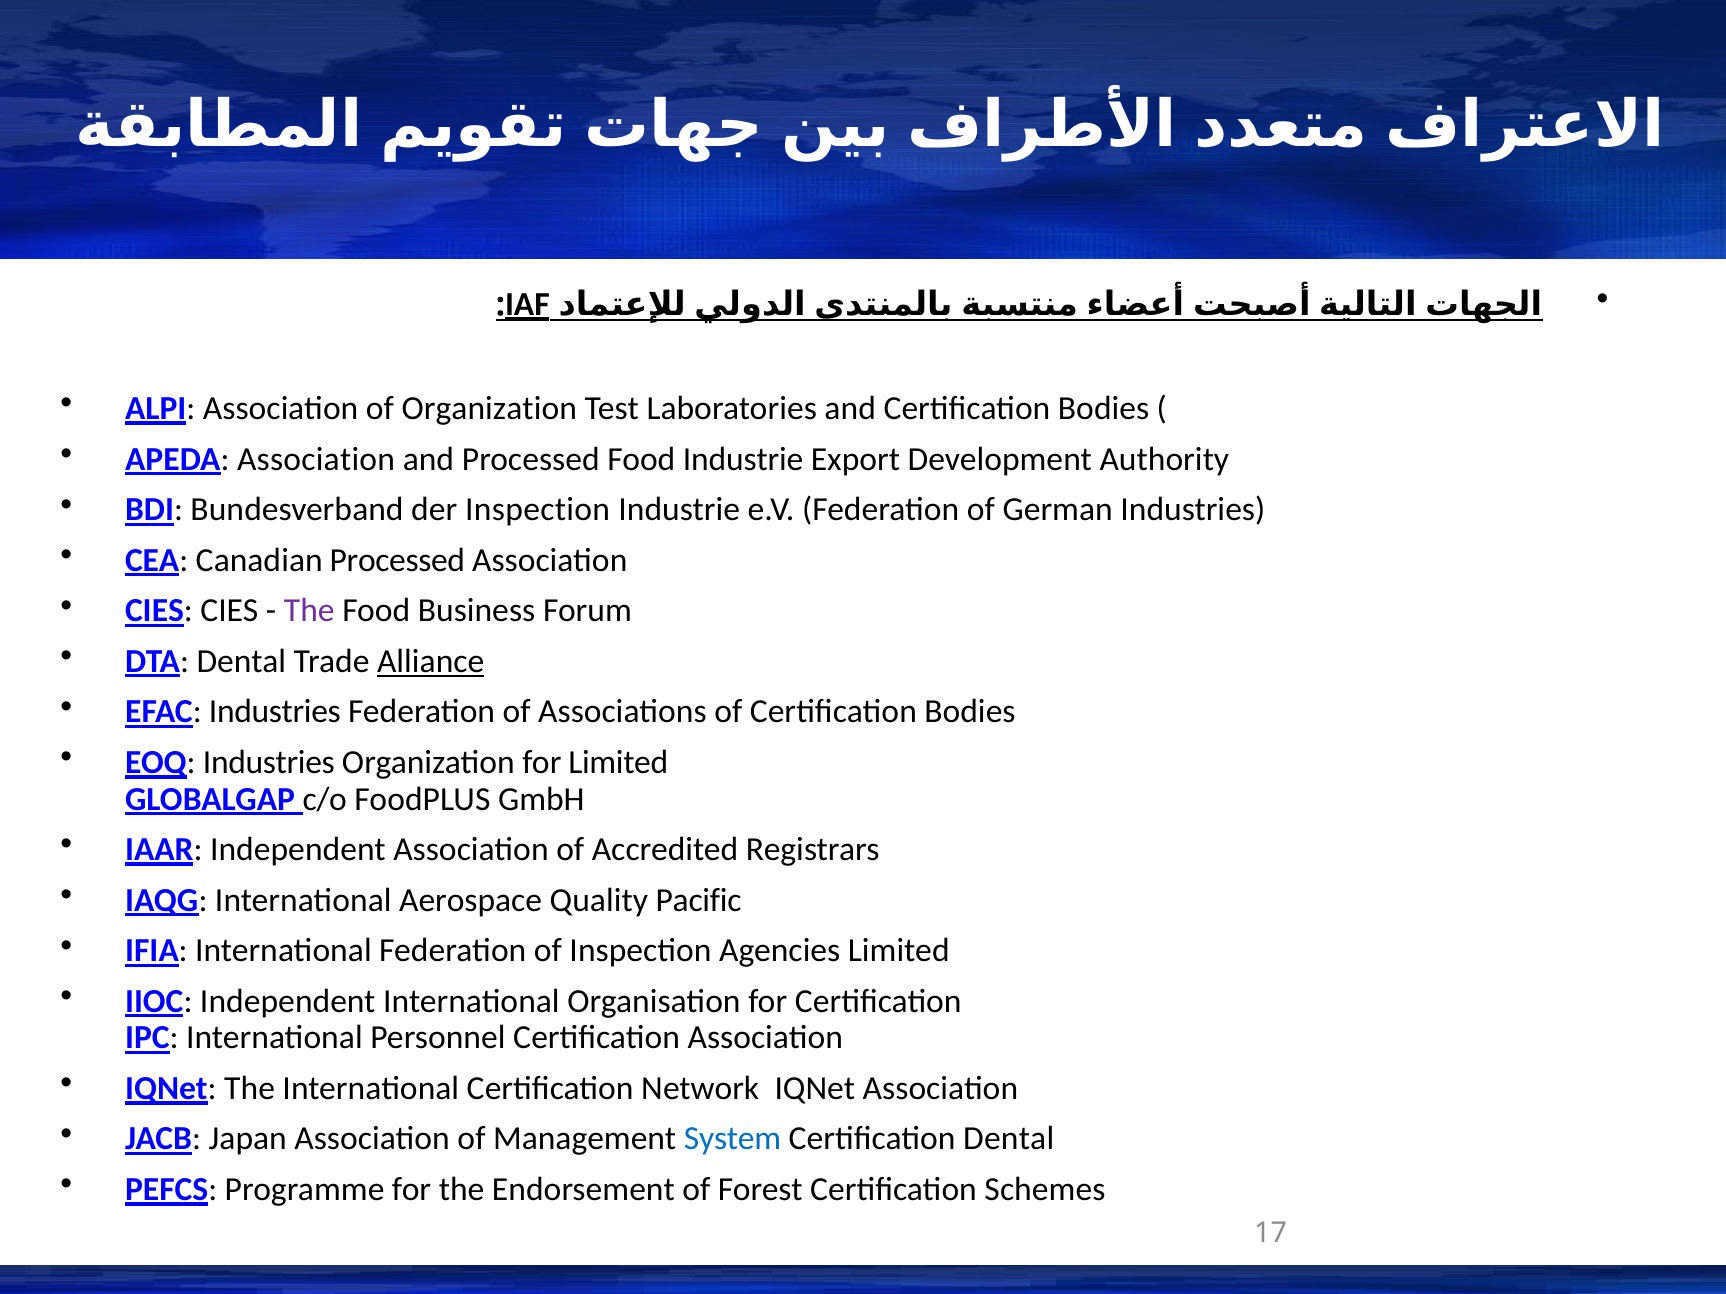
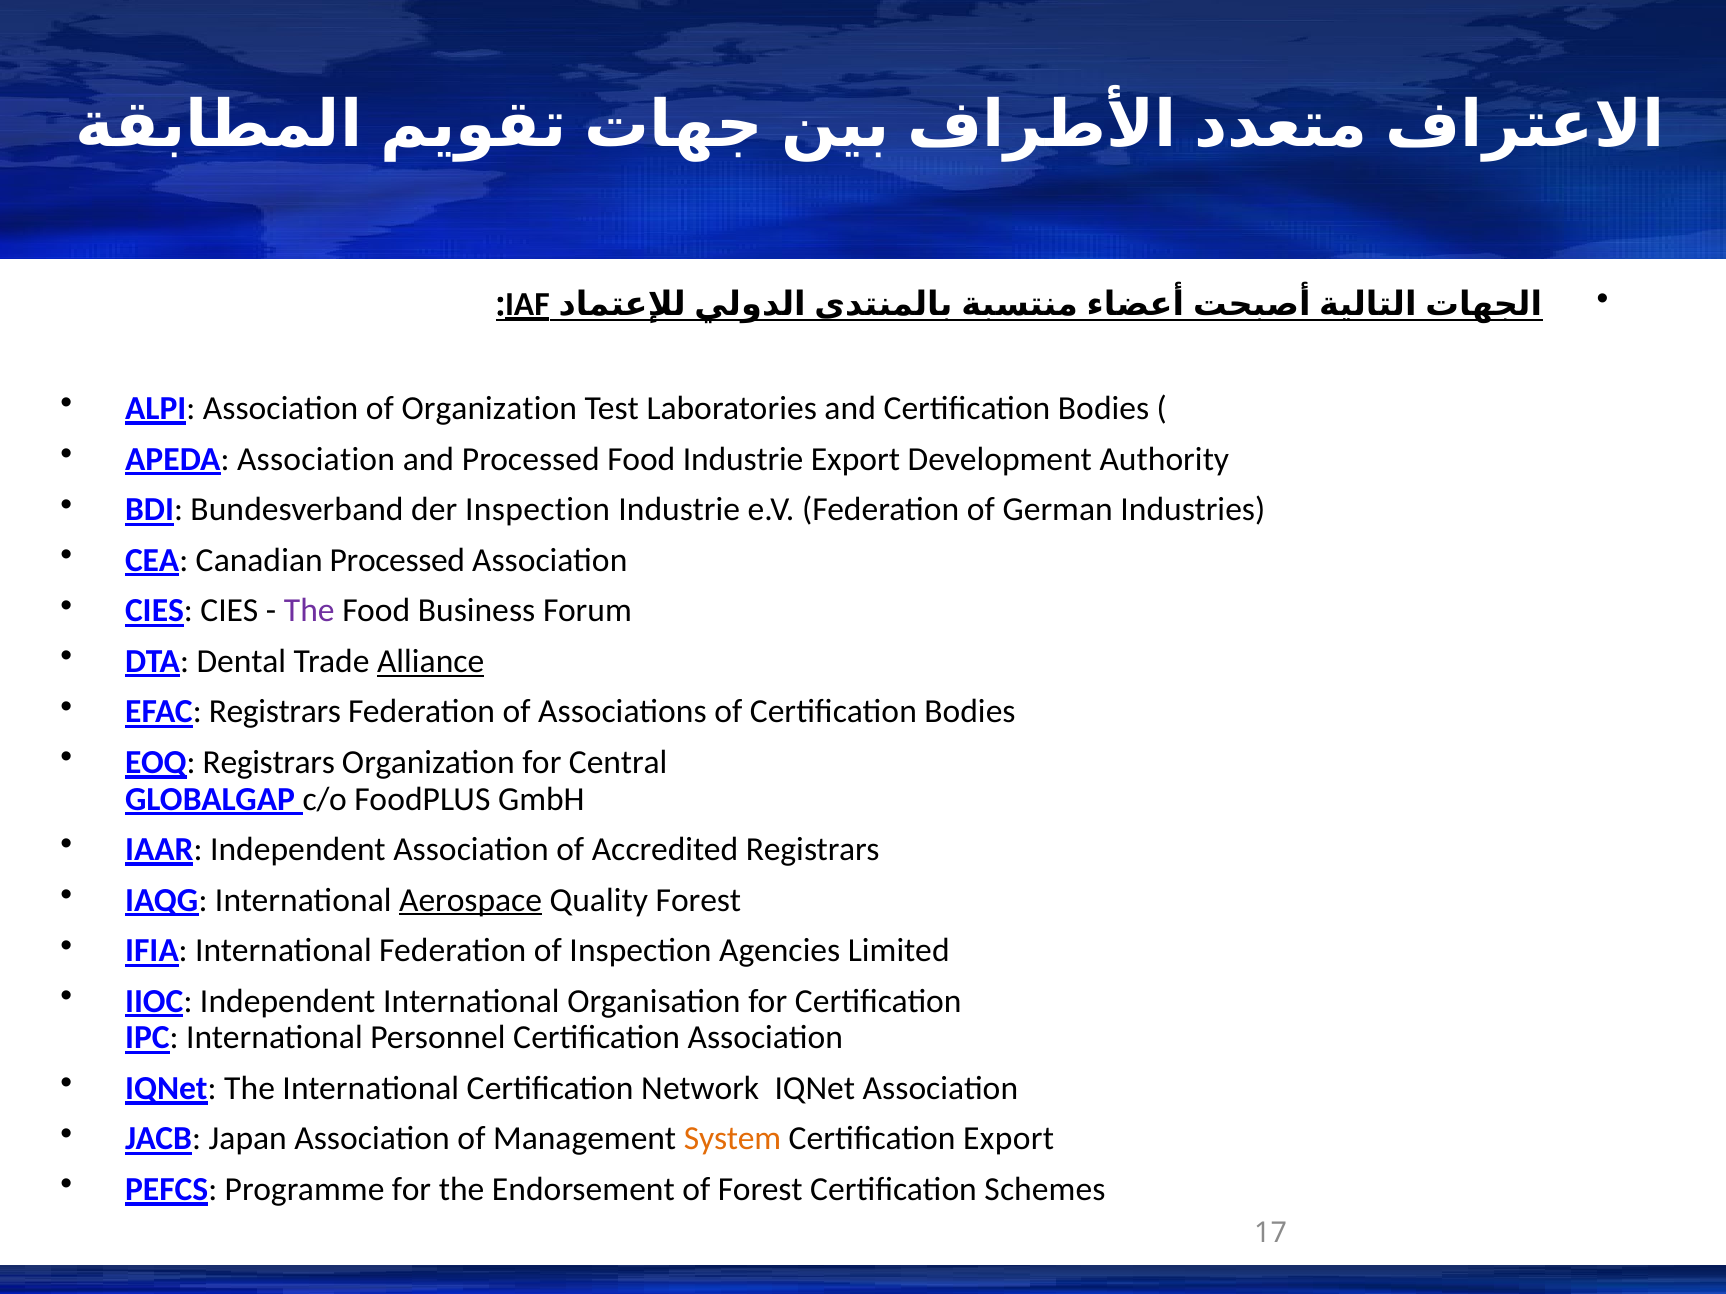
EFAC Industries: Industries -> Registrars (275, 712)
EOQ Industries: Industries -> Registrars (269, 762)
for Limited: Limited -> Central (618, 762)
Aerospace underline: none -> present (471, 900)
Quality Pacific: Pacific -> Forest (698, 900)
System colour: blue -> orange (733, 1139)
Certification Dental: Dental -> Export (1009, 1139)
